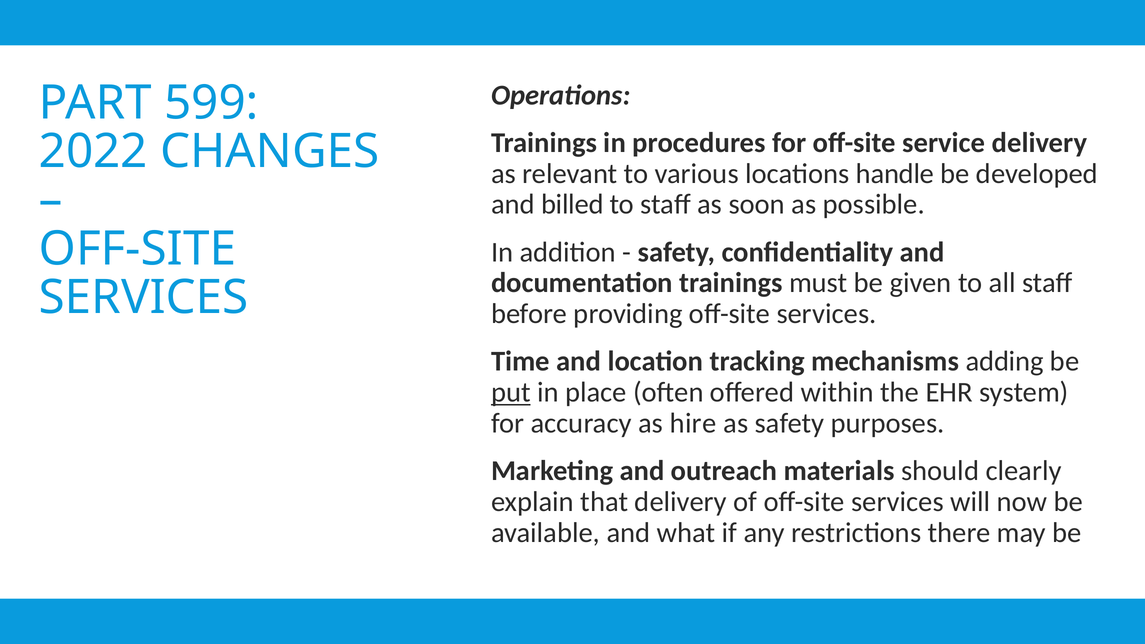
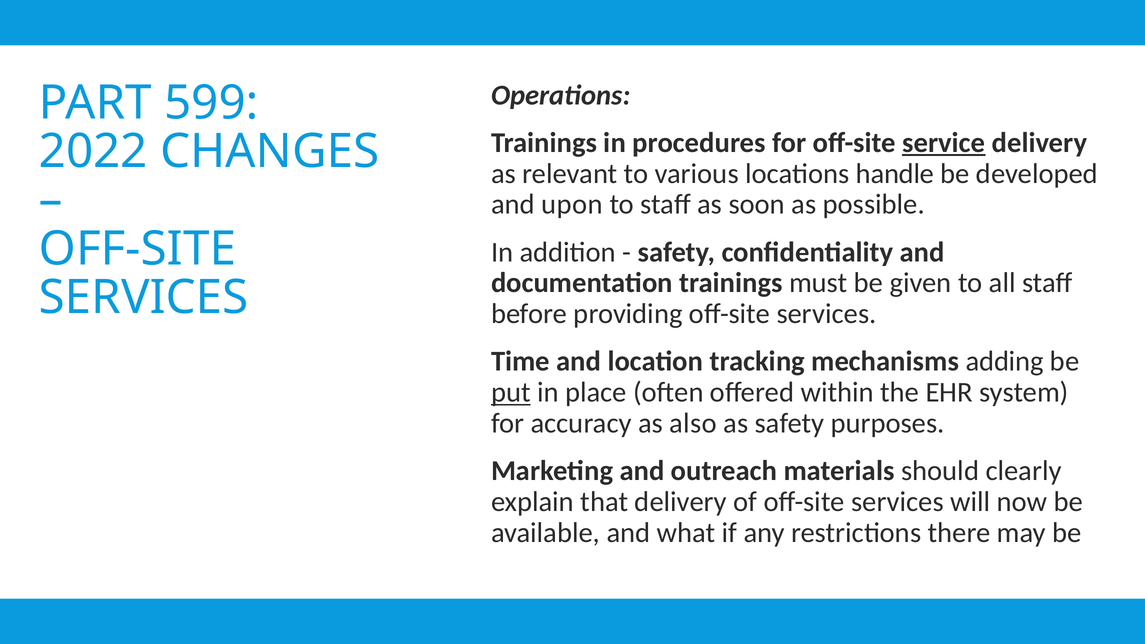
service underline: none -> present (944, 143)
billed: billed -> upon (572, 205)
hire: hire -> also (693, 423)
